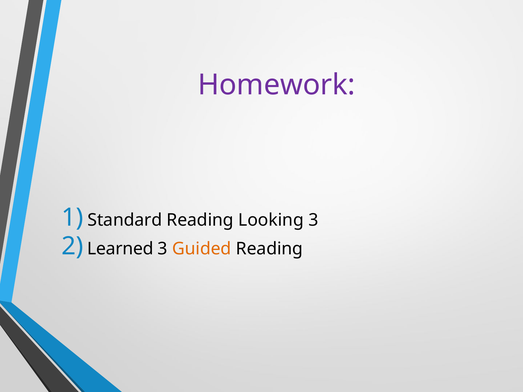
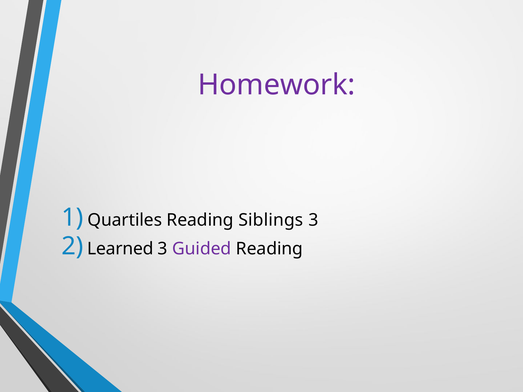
Standard: Standard -> Quartiles (125, 220)
Looking: Looking -> Siblings (271, 220)
Guided colour: orange -> purple (202, 249)
